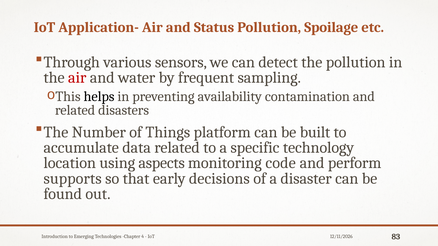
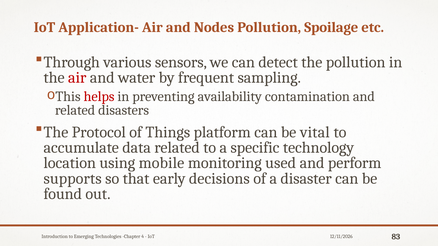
Status: Status -> Nodes (214, 28)
helps colour: black -> red (99, 97)
Number: Number -> Protocol (99, 132)
built: built -> vital (315, 132)
aspects: aspects -> mobile (161, 163)
code: code -> used (281, 163)
